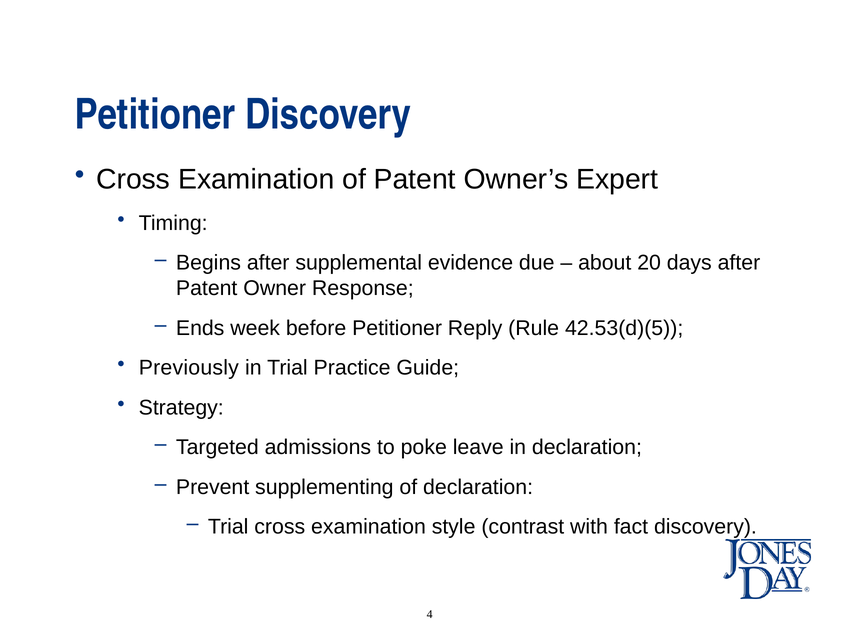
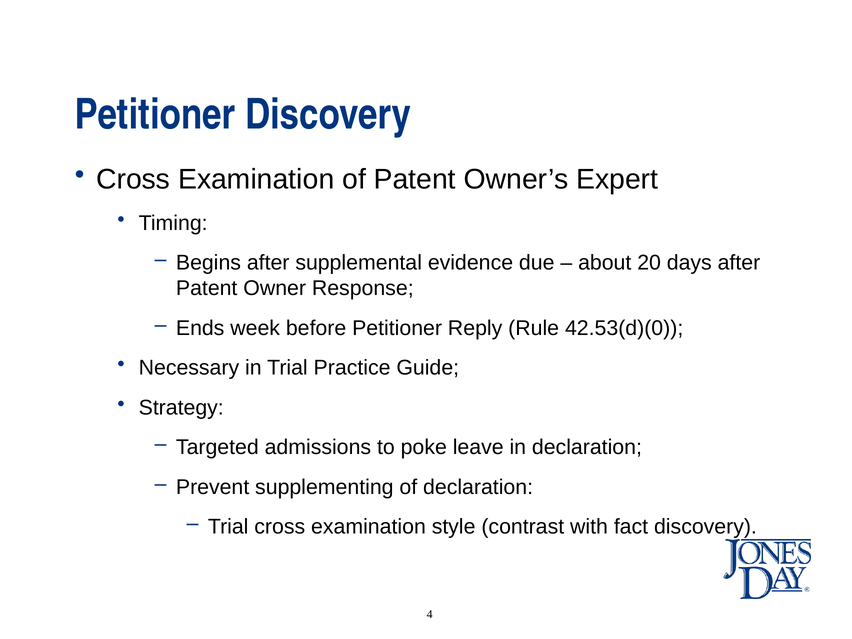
42.53(d)(5: 42.53(d)(5 -> 42.53(d)(0 (624, 328)
Previously: Previously -> Necessary (189, 368)
